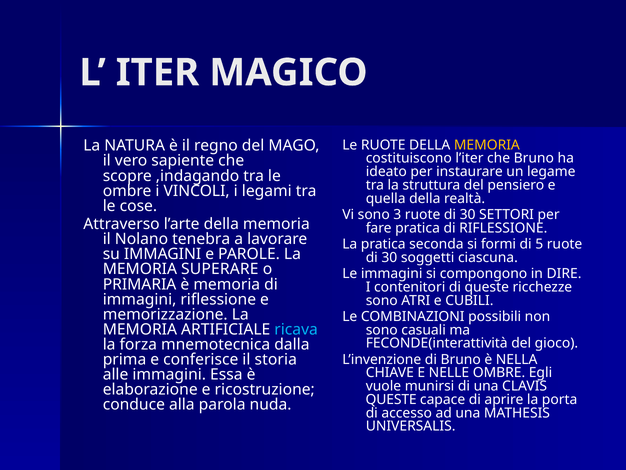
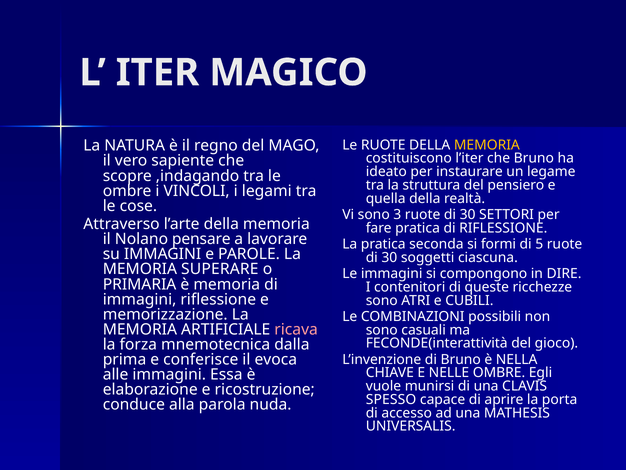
tenebra: tenebra -> pensare (201, 239)
ricava colour: light blue -> pink (296, 329)
storia: storia -> evoca (276, 359)
QUESTE: QUESTE -> SPESSO (391, 399)
